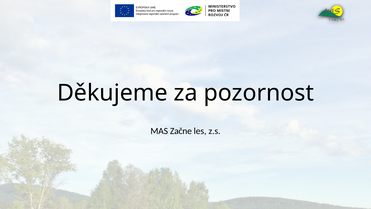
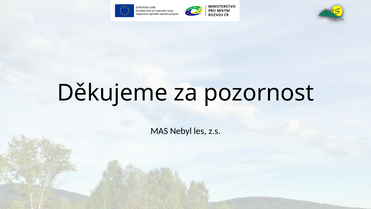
Začne: Začne -> Nebyl (181, 131)
